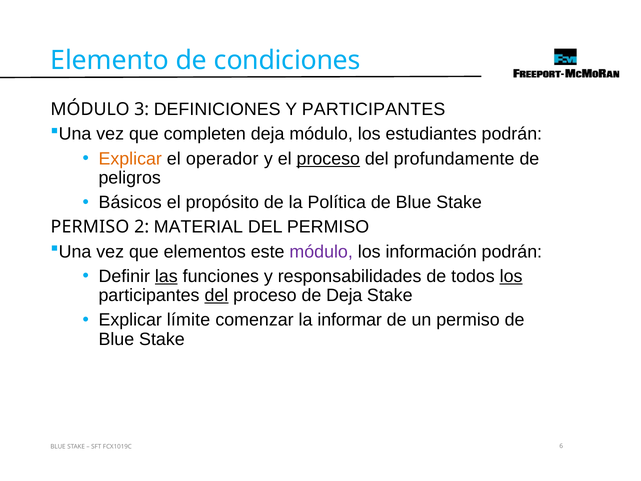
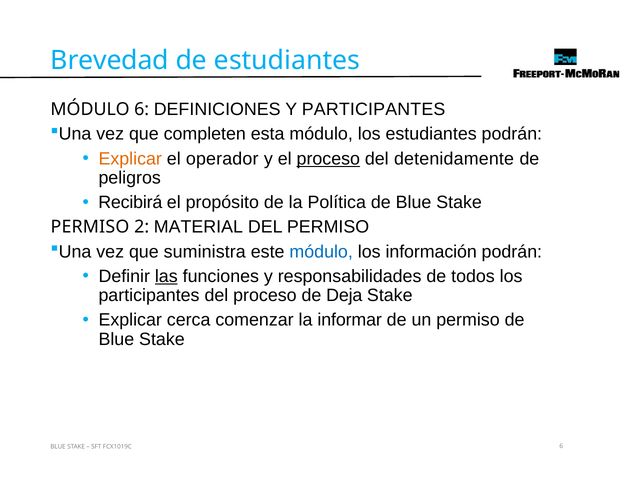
Elemento: Elemento -> Brevedad (110, 61)
de condiciones: condiciones -> estudiantes (287, 61)
MÓDULO 3: 3 -> 6 (142, 109)
completen deja: deja -> esta (268, 134)
profundamente: profundamente -> detenidamente (454, 159)
Básicos: Básicos -> Recibirá (130, 202)
elementos: elementos -> suministra (205, 252)
módulo colour: purple -> blue (321, 252)
los underline: present -> none (511, 276)
del underline: present -> none (216, 295)
límite: límite -> cerca (189, 320)
